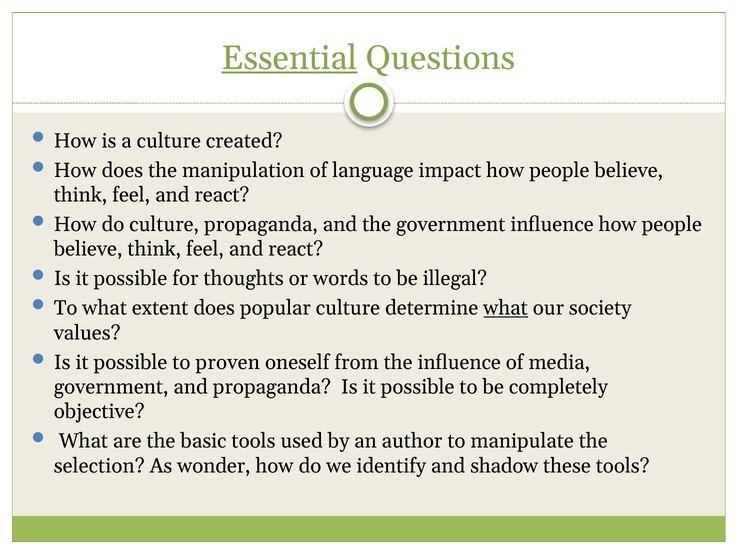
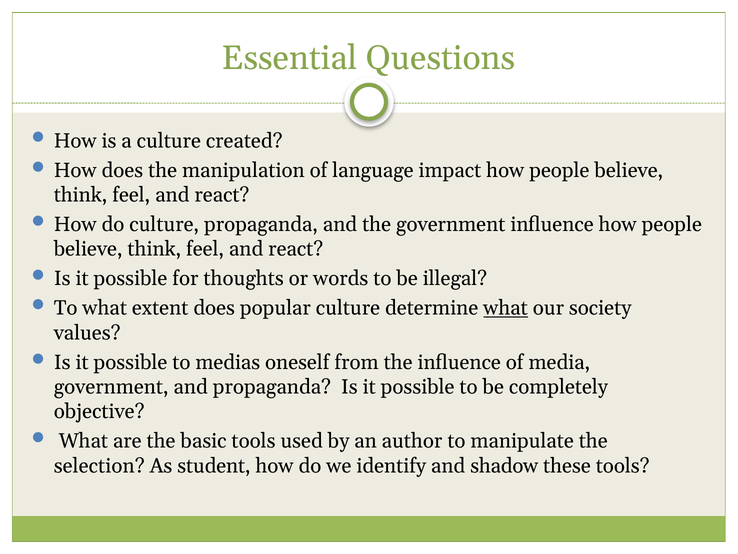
Essential underline: present -> none (290, 58)
proven: proven -> medias (228, 362)
wonder: wonder -> student (214, 465)
